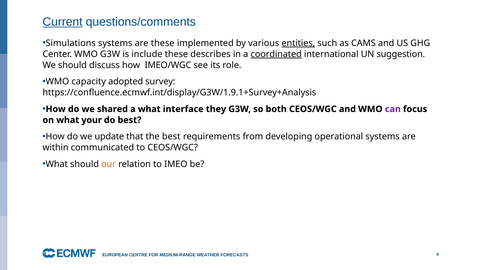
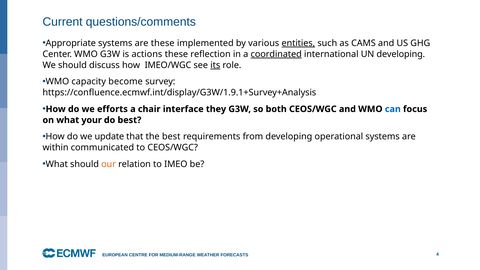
Current underline: present -> none (63, 22)
Simulations: Simulations -> Appropriate (71, 43)
include: include -> actions (147, 54)
describes: describes -> reflection (211, 54)
UN suggestion: suggestion -> developing (401, 54)
its underline: none -> present (215, 65)
adopted: adopted -> become (126, 82)
shared: shared -> efforts (112, 109)
a what: what -> chair (149, 109)
can colour: purple -> blue (393, 109)
